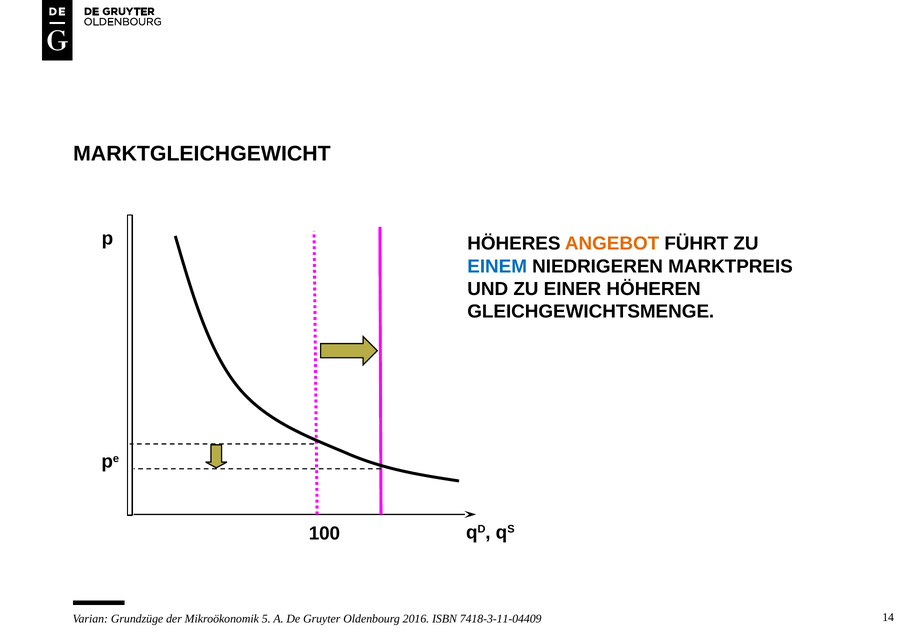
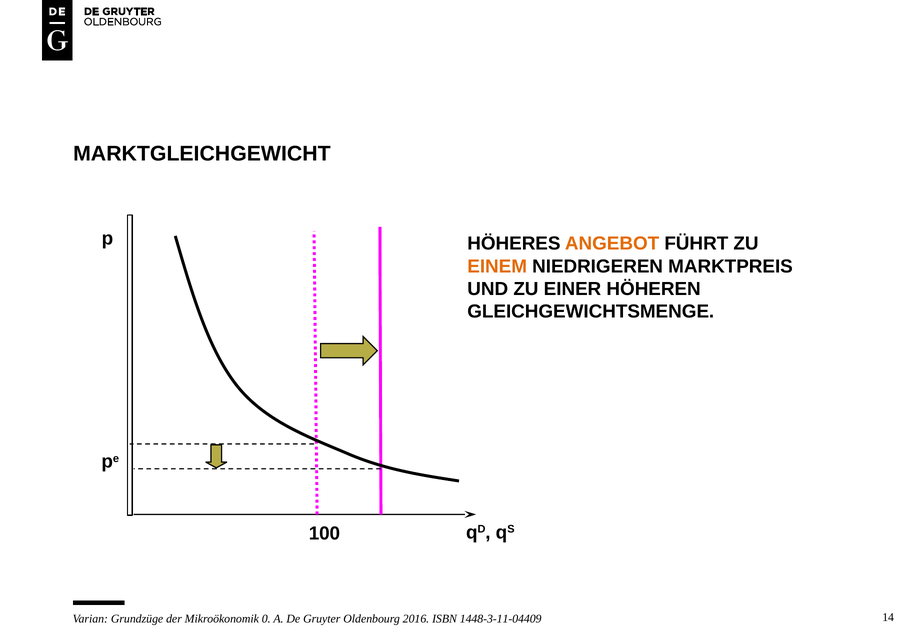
EINEM colour: blue -> orange (497, 266)
5: 5 -> 0 (266, 619)
7418-3-11-04409: 7418-3-11-04409 -> 1448-3-11-04409 (501, 619)
